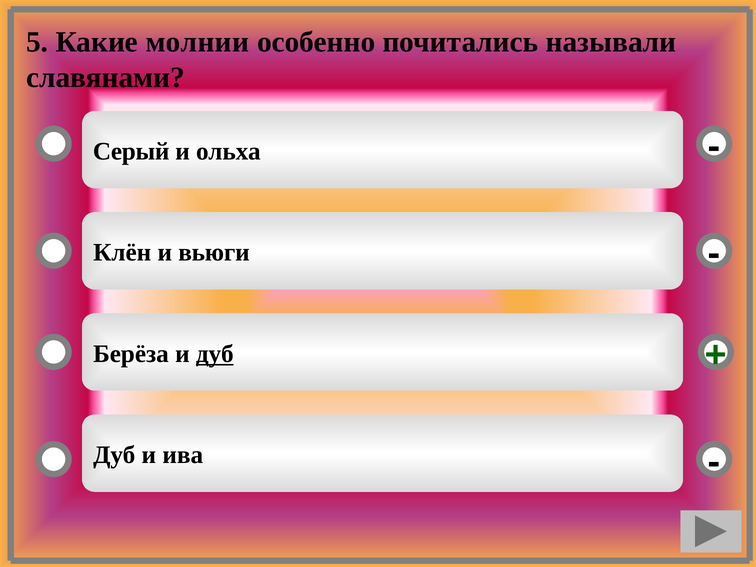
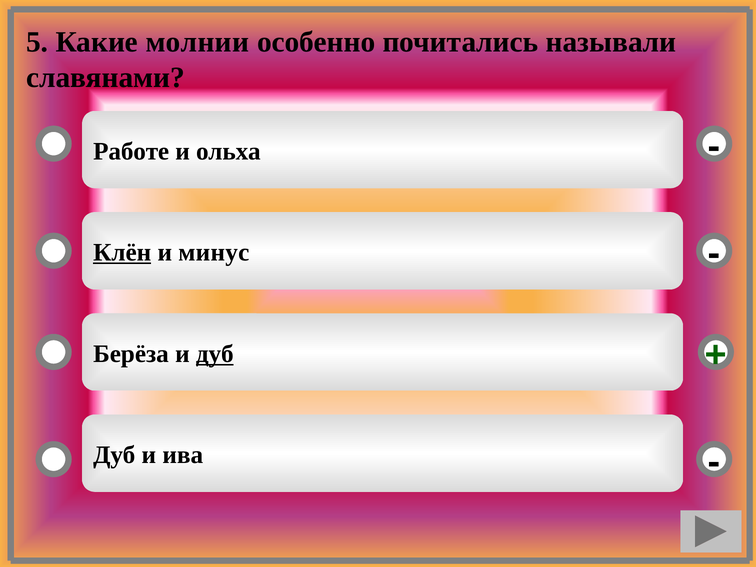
Серый: Серый -> Работе (131, 151)
Клён underline: none -> present (122, 253)
вьюги: вьюги -> минус (214, 253)
